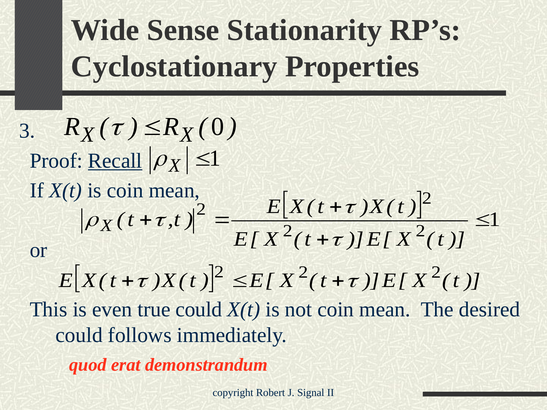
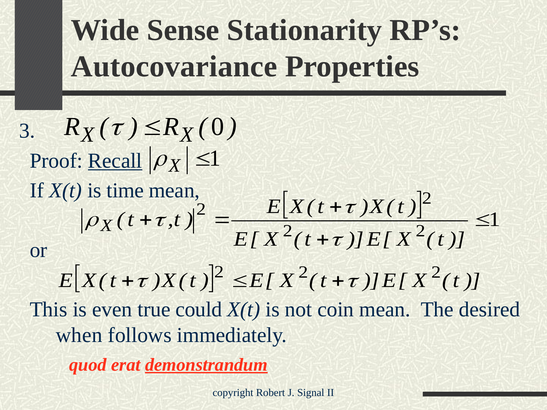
Cyclostationary: Cyclostationary -> Autocovariance (174, 67)
is coin: coin -> time (125, 191)
could: could -> when (79, 335)
demonstrandum underline: none -> present (206, 365)
